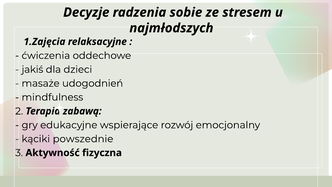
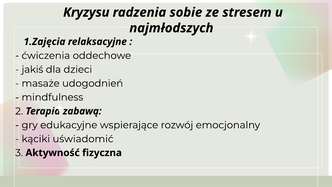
Decyzje: Decyzje -> Kryzysu (86, 12)
powszednie: powszednie -> uświadomić (83, 139)
